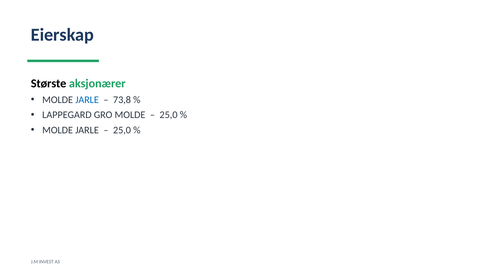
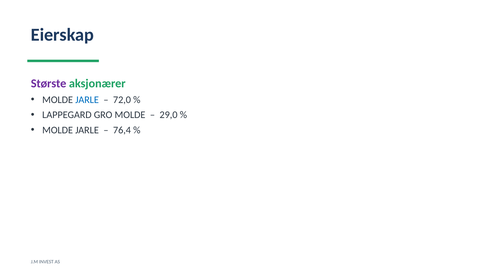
Største colour: black -> purple (49, 83)
73,8: 73,8 -> 72,0 (122, 100)
25,0: 25,0 -> 29,0 (169, 115)
25,0: 25,0 -> 76,4 (122, 130)
